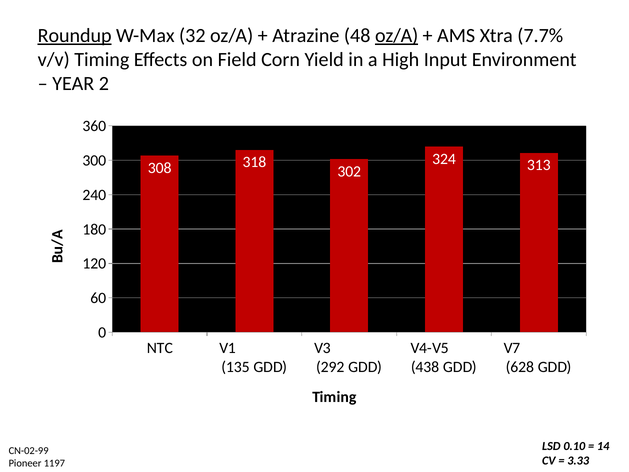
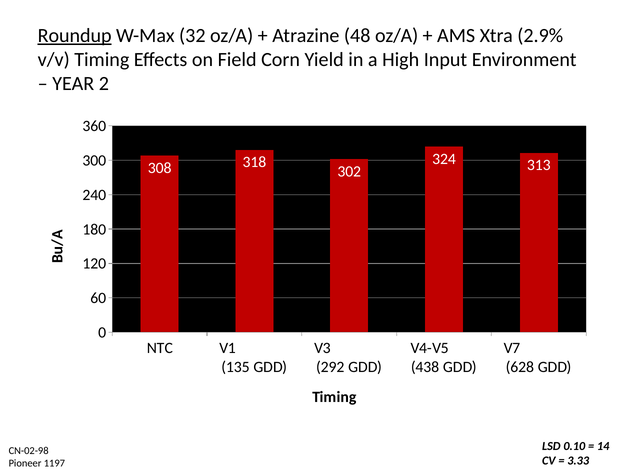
oz/A underline: present -> none (397, 35)
7.7%: 7.7% -> 2.9% (540, 35)
CN-02-99: CN-02-99 -> CN-02-98 (29, 450)
